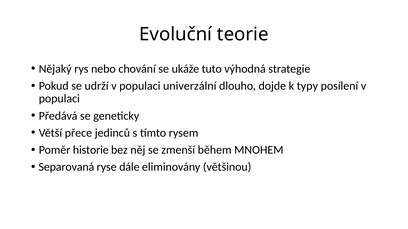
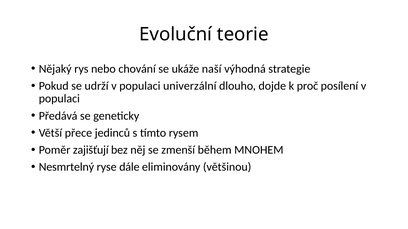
tuto: tuto -> naší (212, 69)
typy: typy -> proč (307, 86)
historie: historie -> zajišťují (91, 150)
Separovaná: Separovaná -> Nesmrtelný (66, 167)
